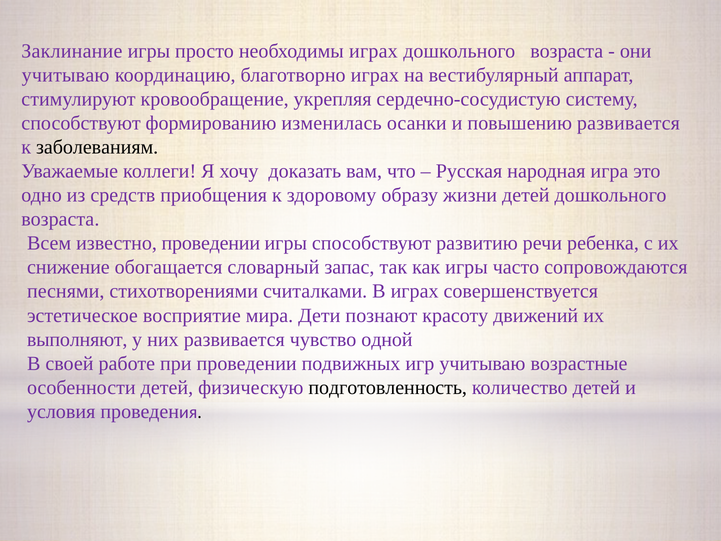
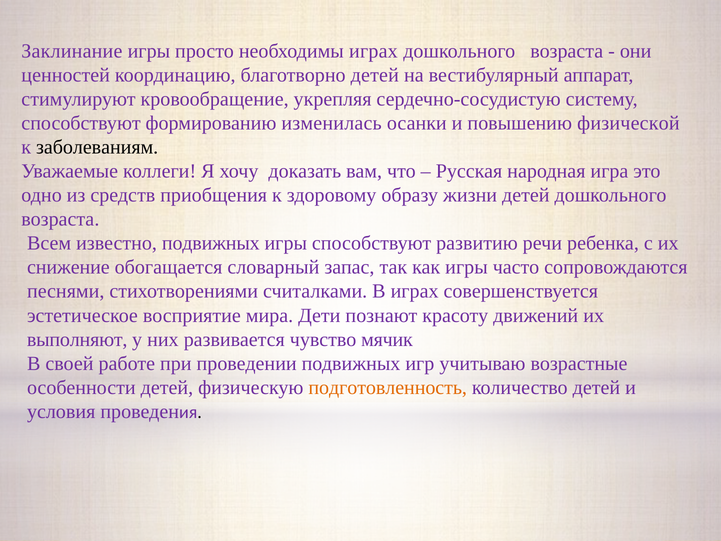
учитываю: учитываю -> ценностей (66, 75)
благотворно играх: играх -> детей (375, 75)
повышению развивается: развивается -> физической (628, 123)
известно проведении: проведении -> подвижных (211, 243)
одной: одной -> мячик (387, 339)
подготовленность colour: black -> orange (388, 387)
